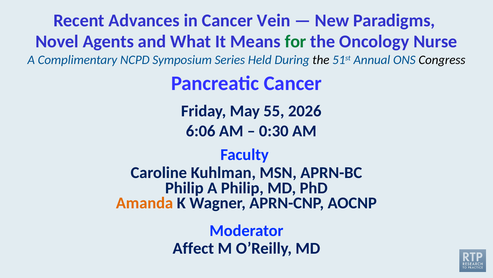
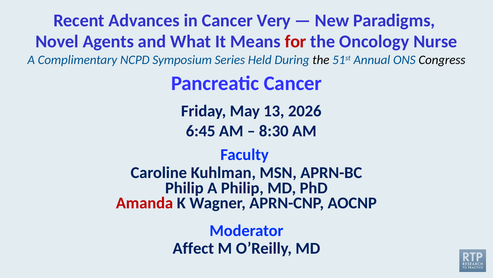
Vein: Vein -> Very (274, 21)
for colour: green -> red (296, 41)
55: 55 -> 13 (274, 111)
6:06: 6:06 -> 6:45 (201, 131)
0:30: 0:30 -> 8:30 (274, 131)
Amanda colour: orange -> red (145, 203)
